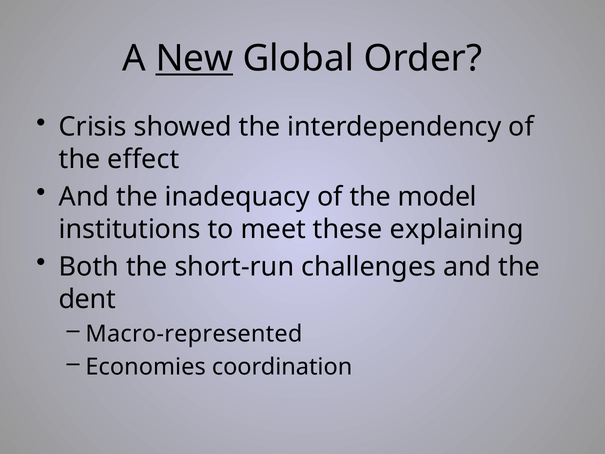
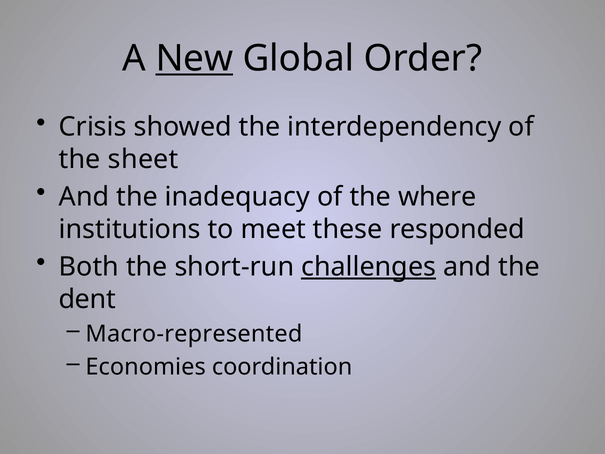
effect: effect -> sheet (143, 159)
model: model -> where (437, 197)
explaining: explaining -> responded (457, 229)
challenges underline: none -> present (369, 267)
